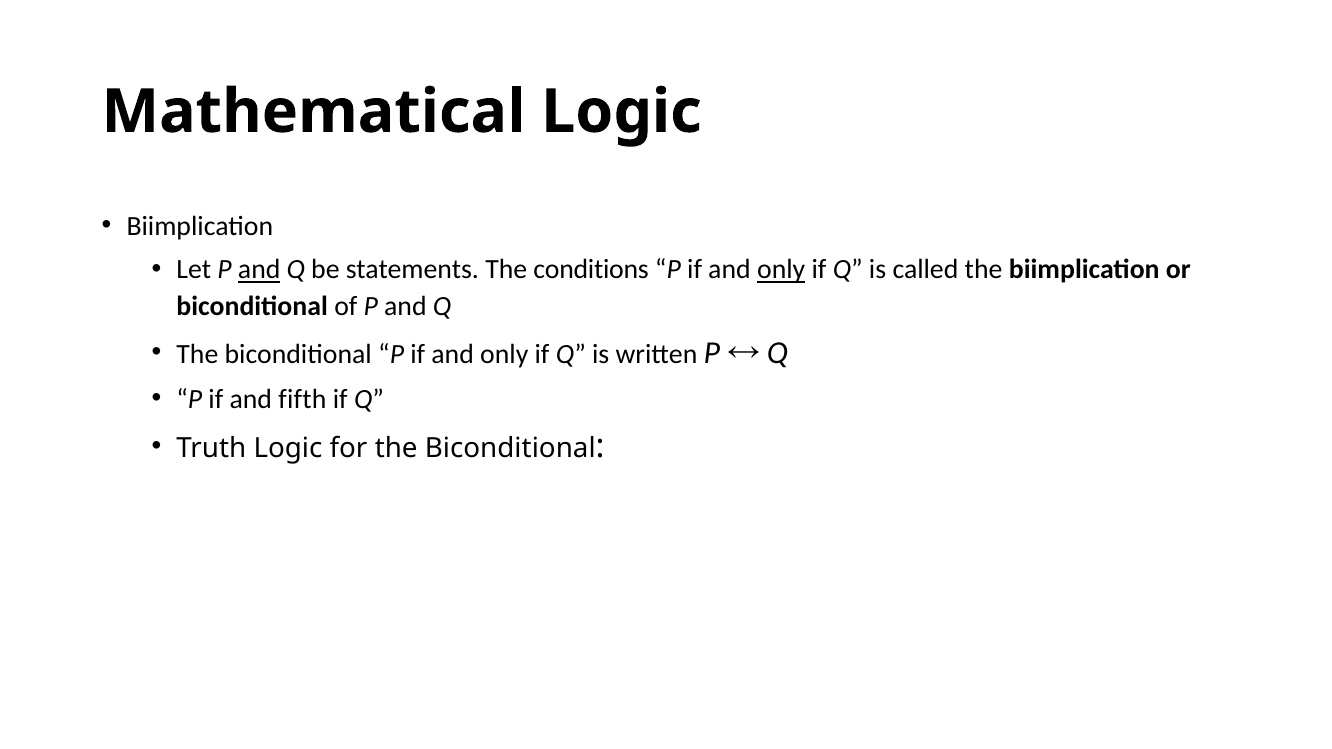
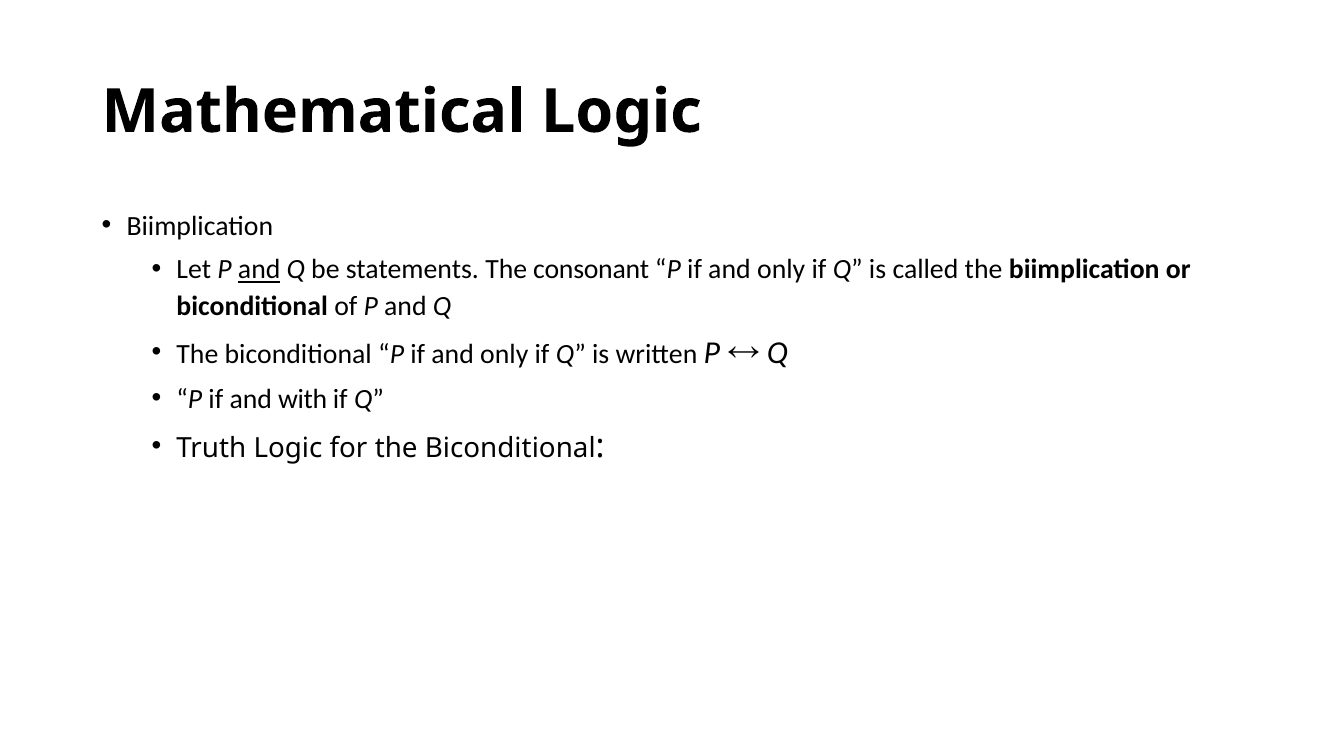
conditions: conditions -> consonant (591, 270)
only underline: present -> none (781, 270)
fifth: fifth -> with (303, 399)
